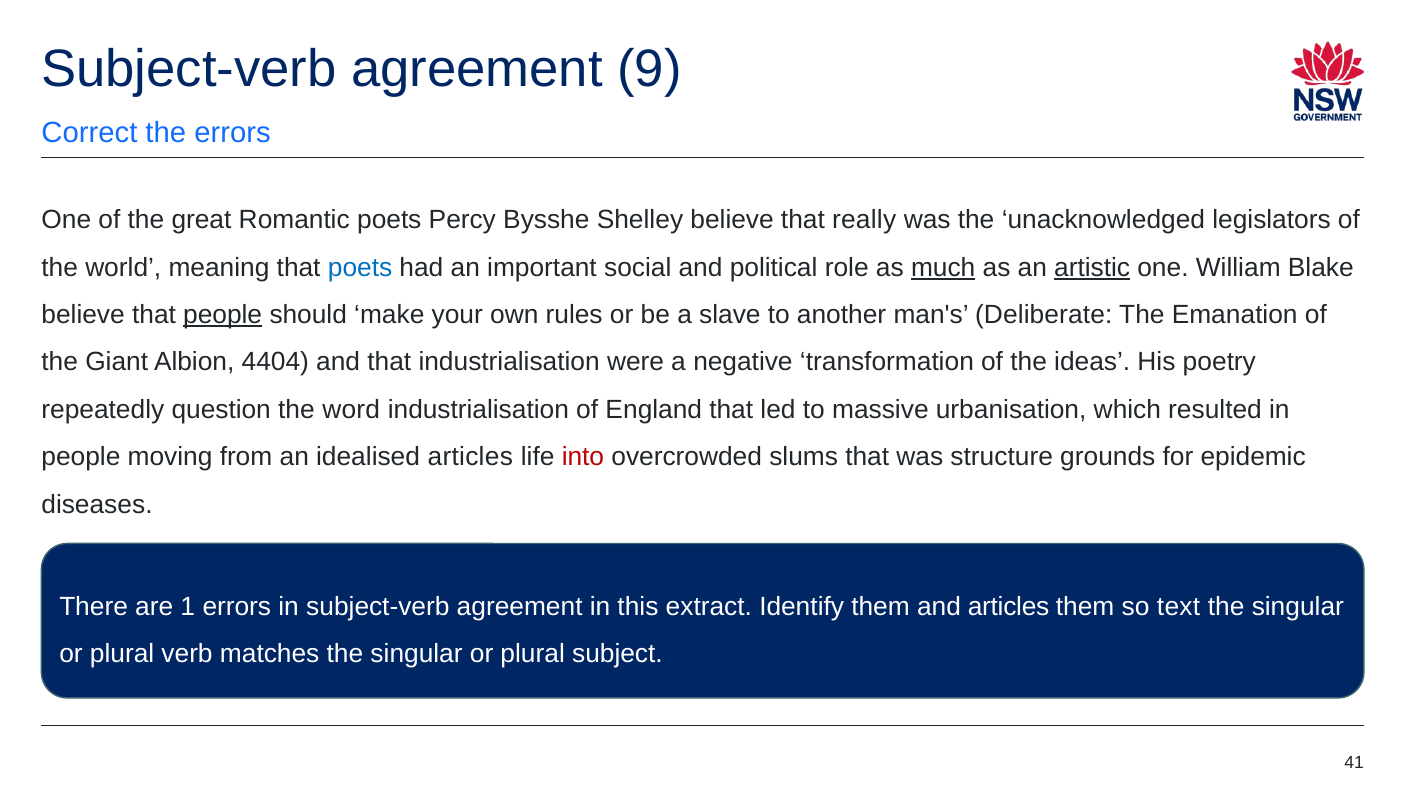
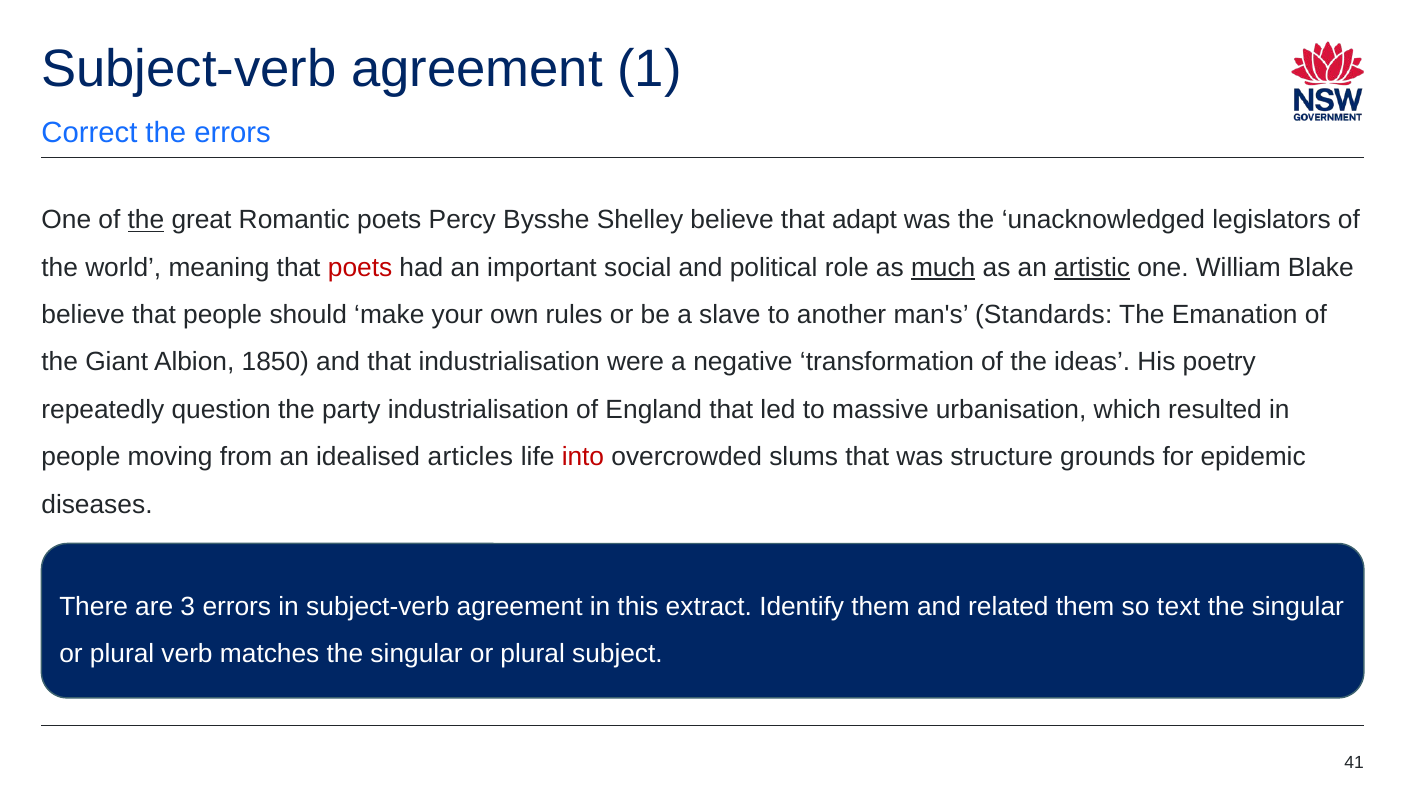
9: 9 -> 1 (649, 70)
the underline: none -> present (146, 220)
really: really -> adapt (864, 220)
poets colour: blue -> red (360, 267)
people underline: present -> none (223, 315)
Deliberate: Deliberate -> Standards (1044, 315)
4404: 4404 -> 1850 (275, 362)
word: word -> party (351, 410)
1: 1 -> 3 (188, 607)
and articles: articles -> related (1008, 607)
